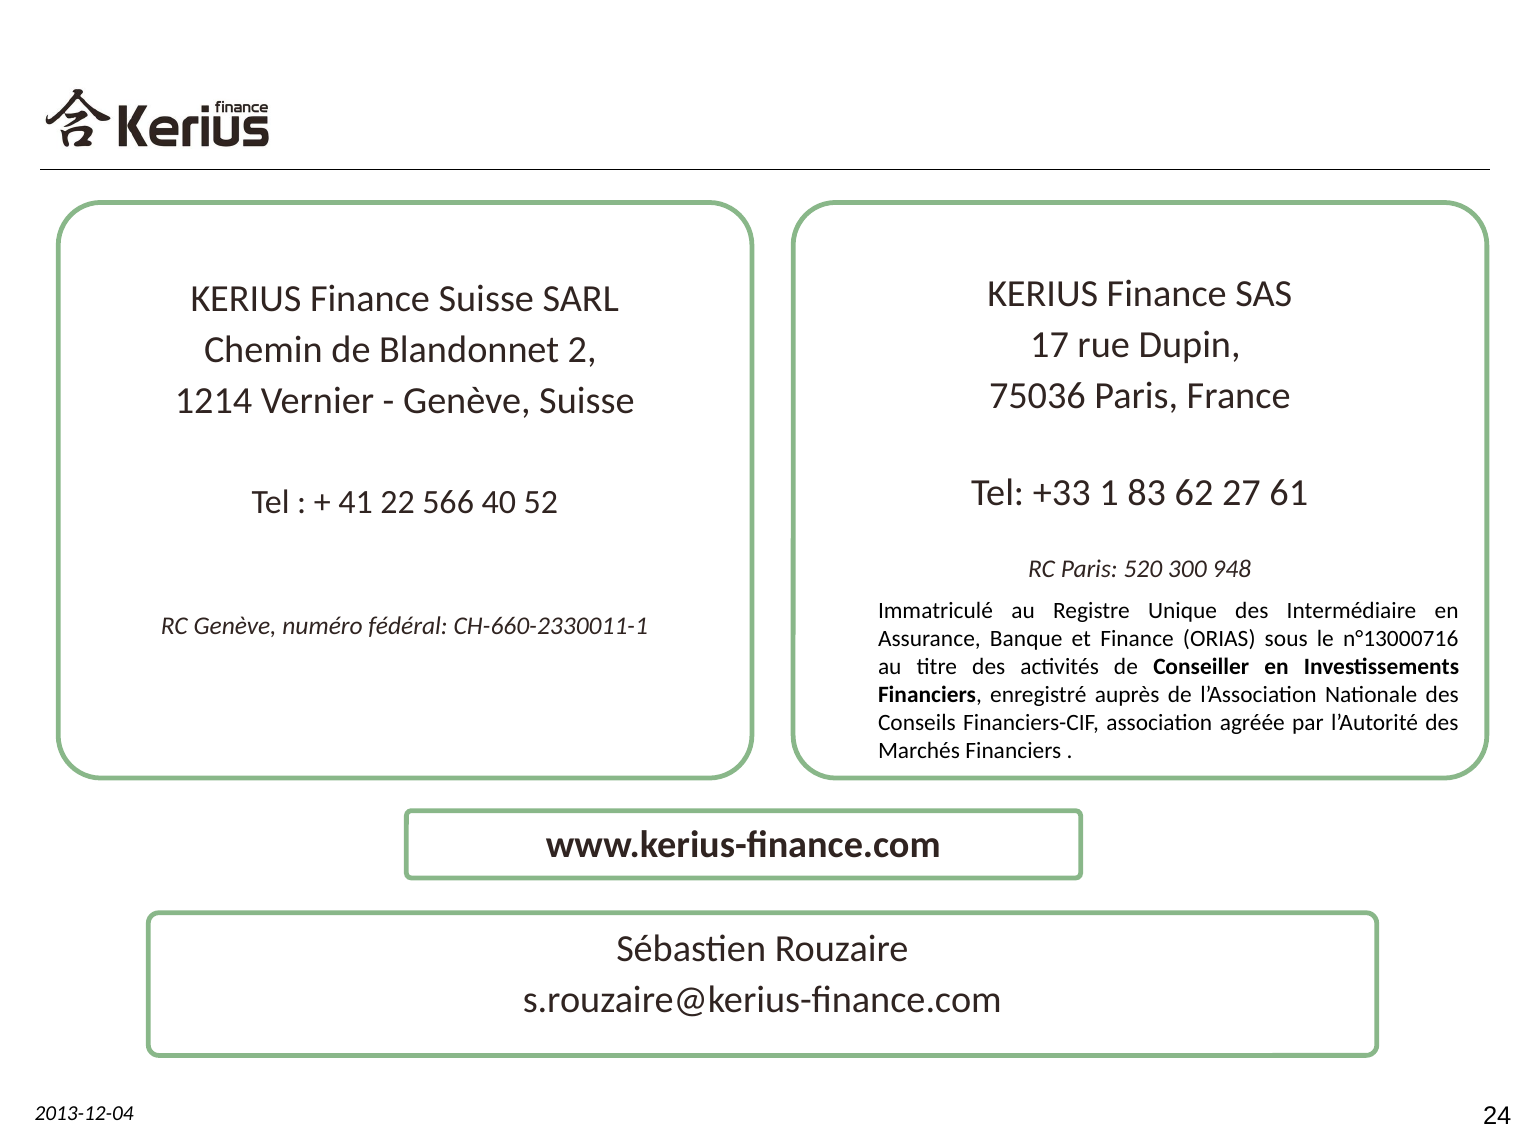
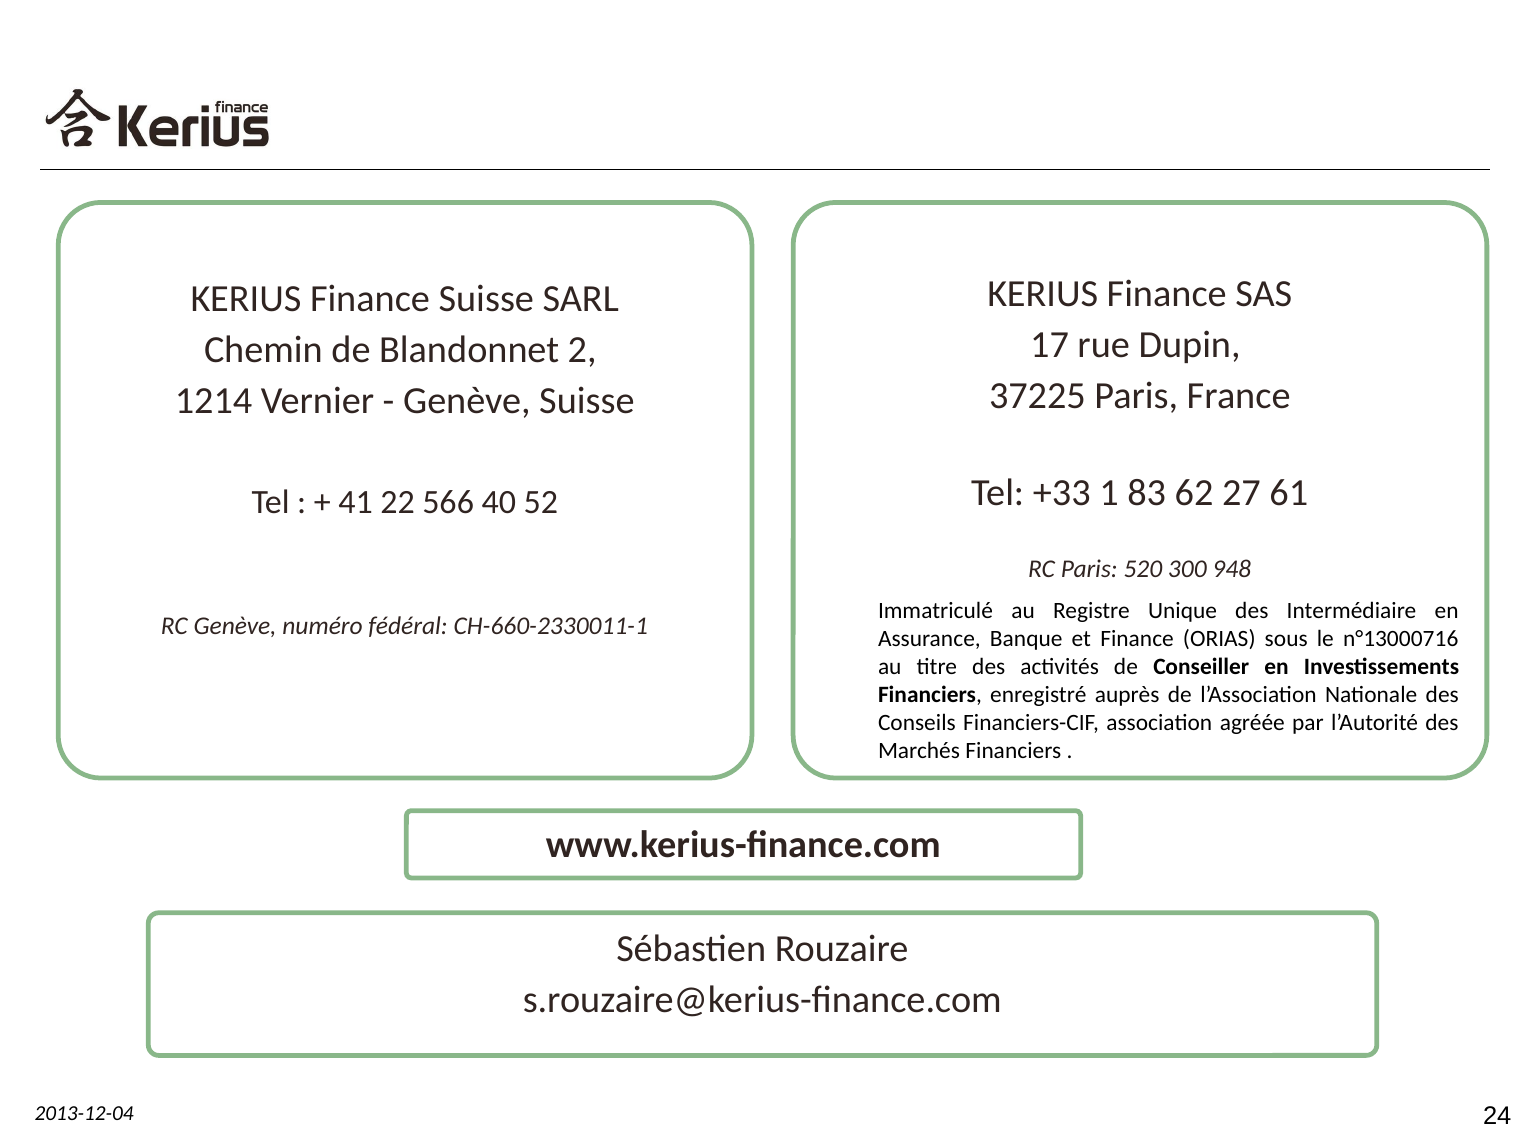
75036: 75036 -> 37225 (1037, 396)
